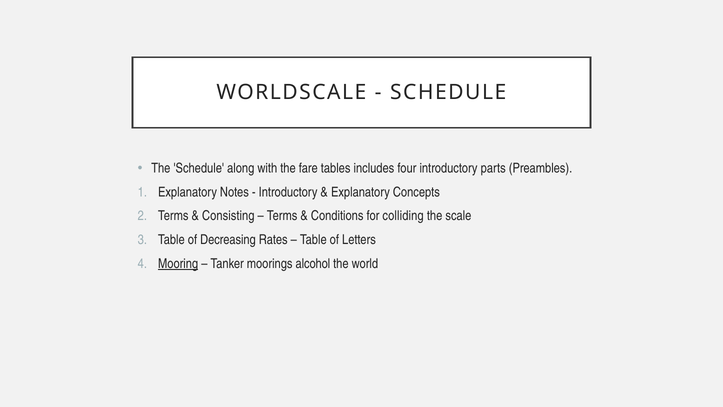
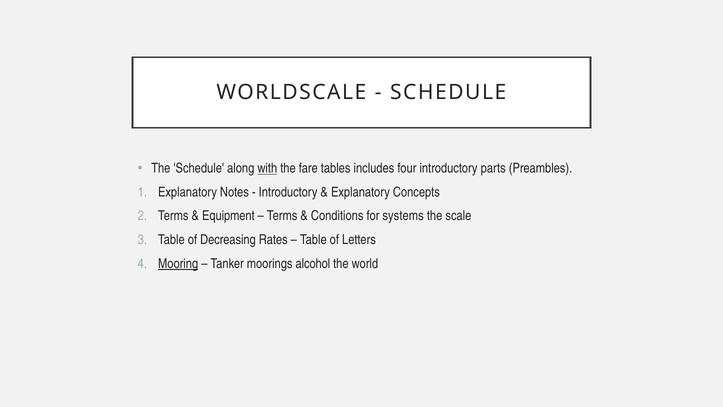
with underline: none -> present (267, 168)
Consisting: Consisting -> Equipment (228, 216)
colliding: colliding -> systems (403, 216)
